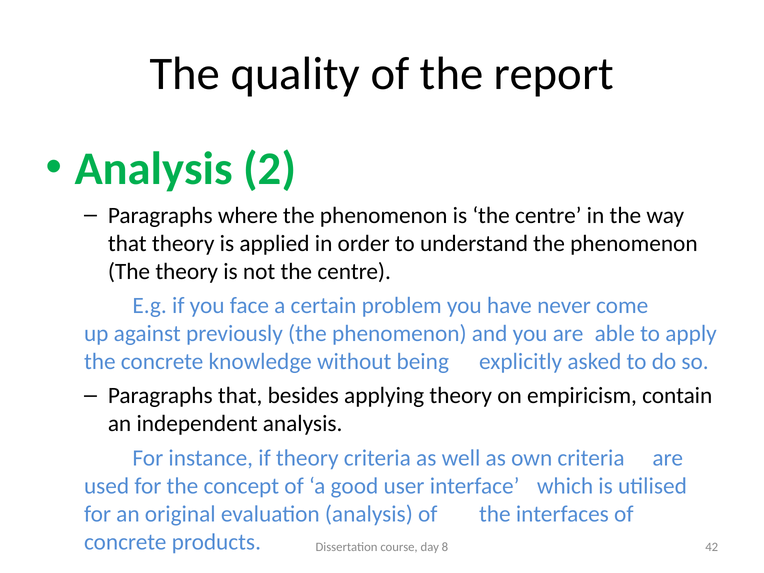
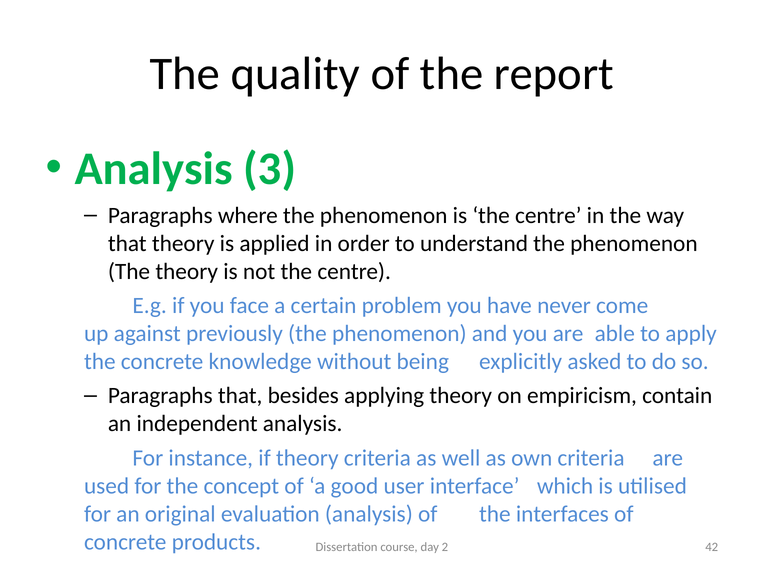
2: 2 -> 3 (270, 169)
8: 8 -> 2 (445, 547)
